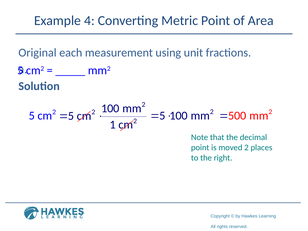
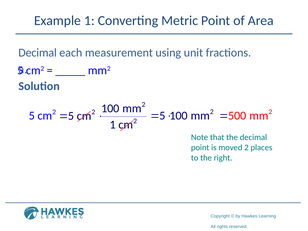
Example 4: 4 -> 1 (89, 21)
Original: Original -> Decimal (38, 53)
